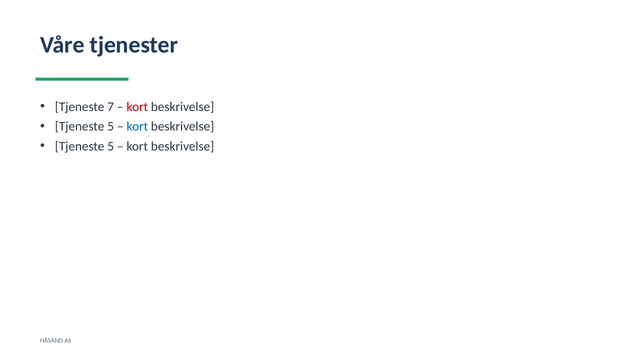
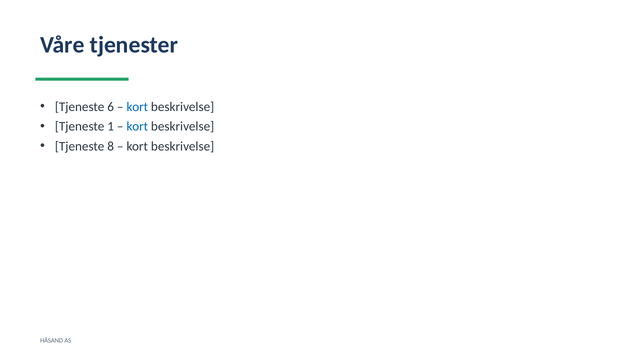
7: 7 -> 6 (111, 107)
kort colour: red -> blue (137, 107)
5: 5 -> 1 (111, 127)
5: 5 -> 8 (111, 146)
